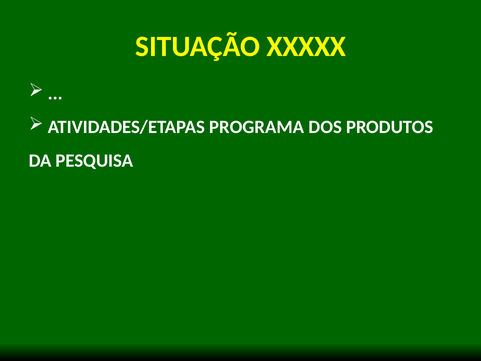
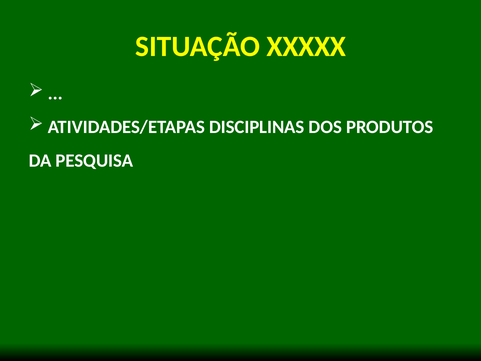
PROGRAMA: PROGRAMA -> DISCIPLINAS (257, 127)
